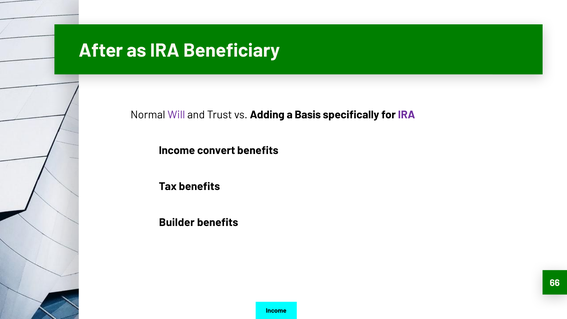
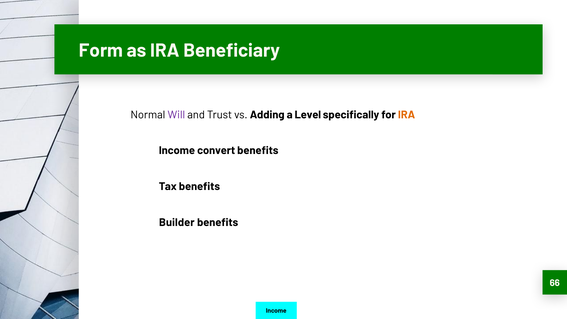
After: After -> Form (101, 51)
Basis: Basis -> Level (308, 115)
IRA colour: purple -> orange (407, 115)
